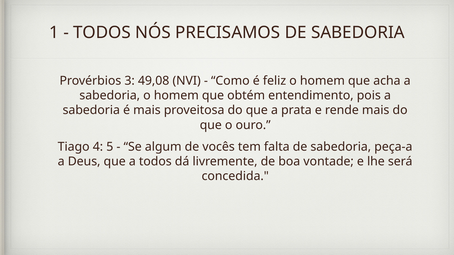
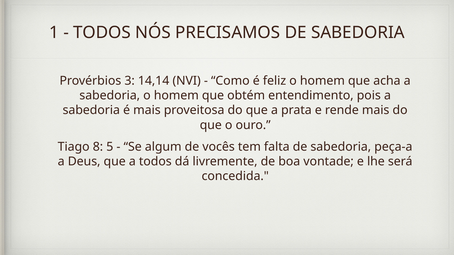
49,08: 49,08 -> 14,14 (154, 81)
4: 4 -> 8 (98, 147)
